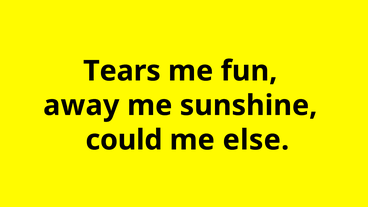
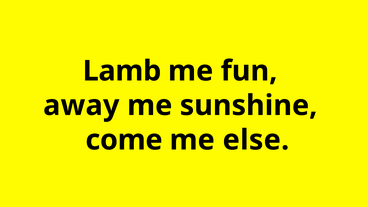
Tears: Tears -> Lamb (122, 71)
could: could -> come (124, 140)
